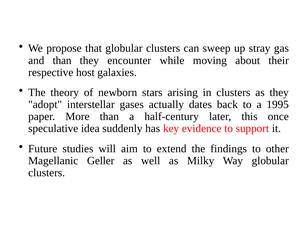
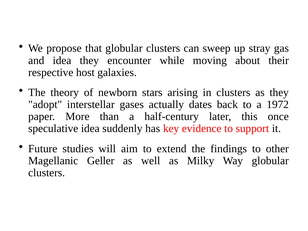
and than: than -> idea (62, 60)
1995: 1995 -> 1972 (278, 104)
